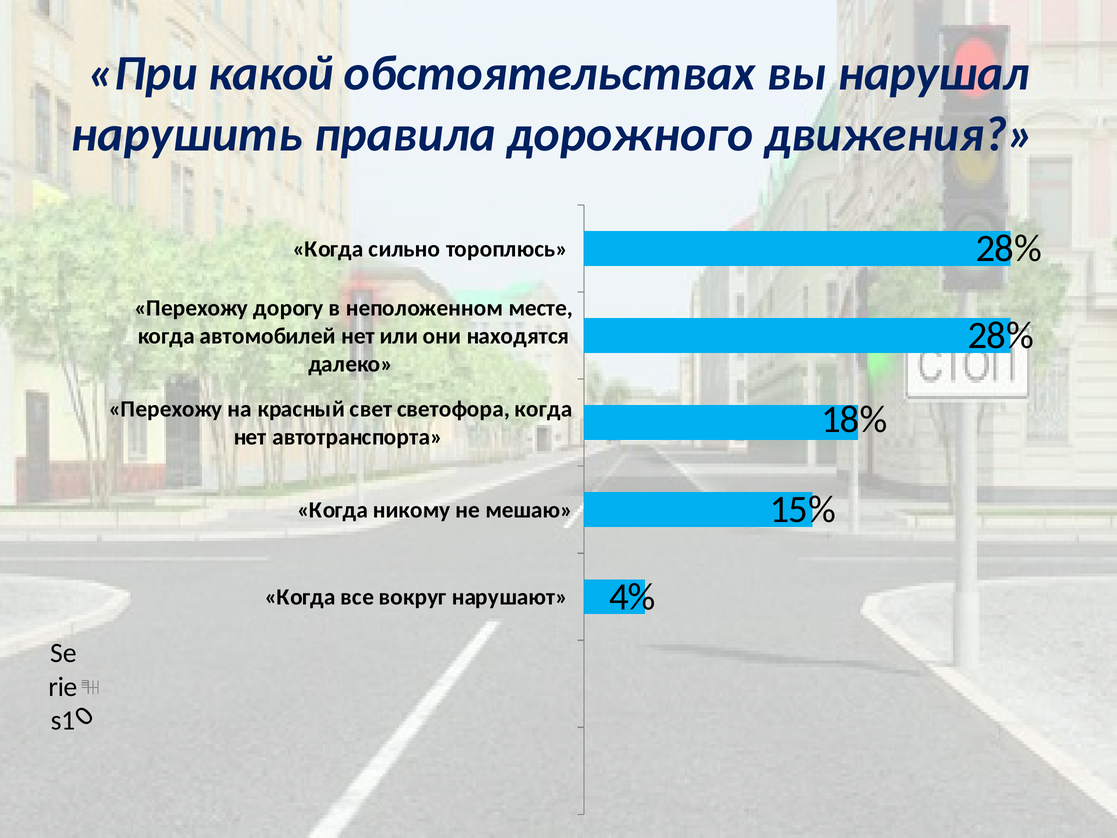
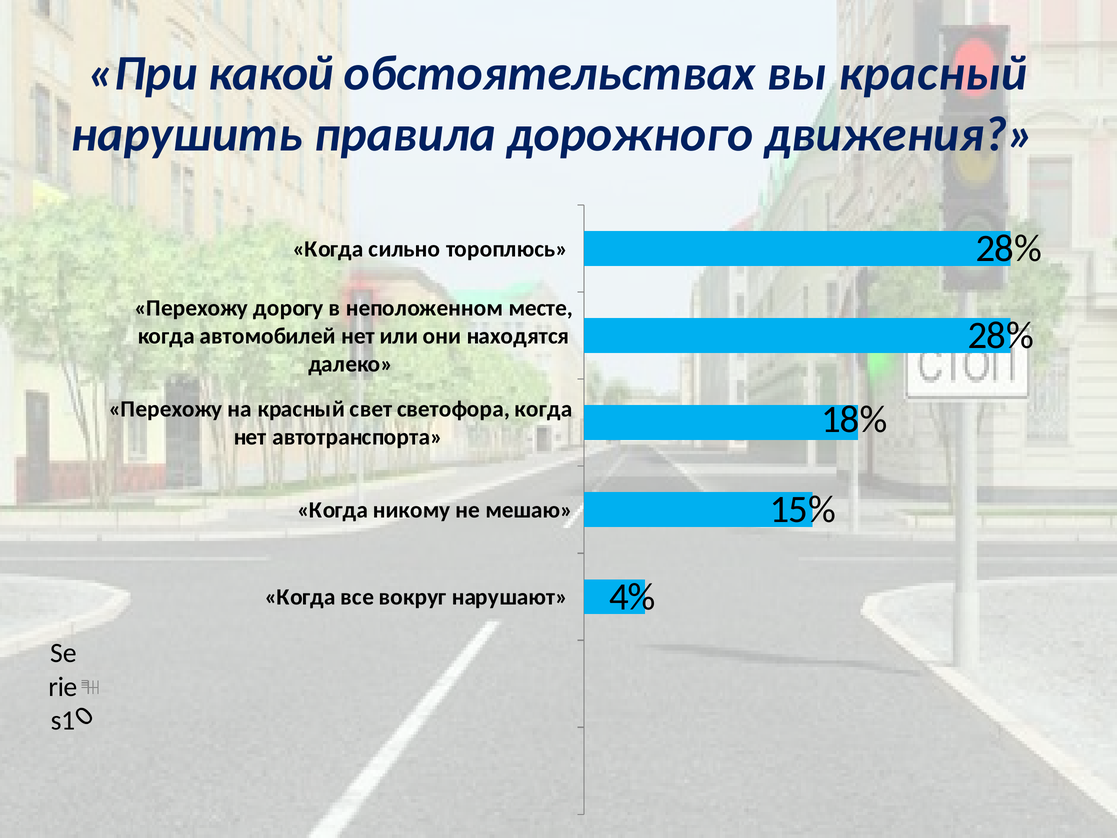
вы нарушал: нарушал -> красный (933, 74)
